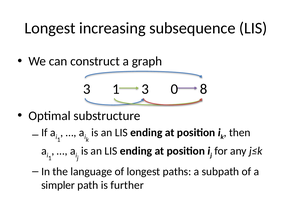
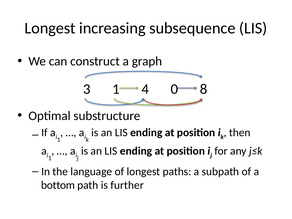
3: 3 -> 4 (145, 89)
simpler: simpler -> bottom (58, 185)
